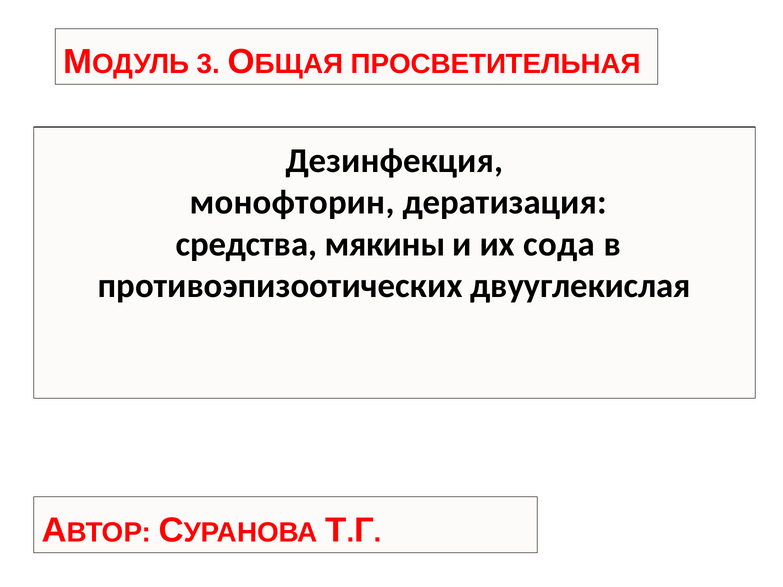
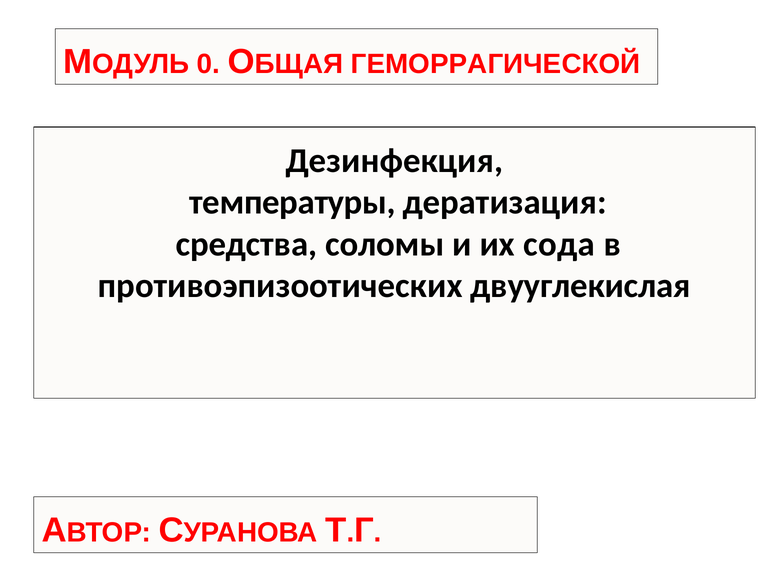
3: 3 -> 0 (209, 64)
ПРОСВЕТИТЕЛЬНАЯ: ПРОСВЕТИТЕЛЬНАЯ -> ГЕМОРРАГИЧЕСКОЙ (496, 64)
монофторин: монофторин -> температуры (292, 202)
мякины: мякины -> соломы (385, 244)
